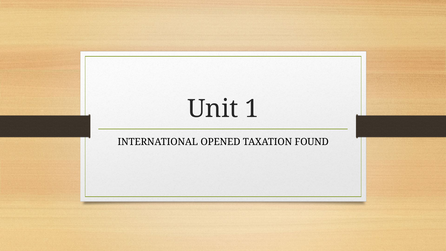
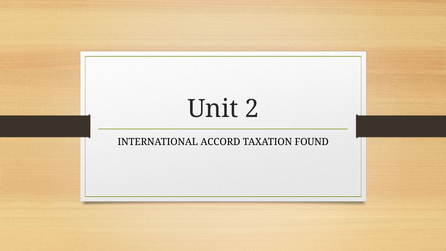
1: 1 -> 2 (252, 109)
OPENED: OPENED -> ACCORD (220, 142)
